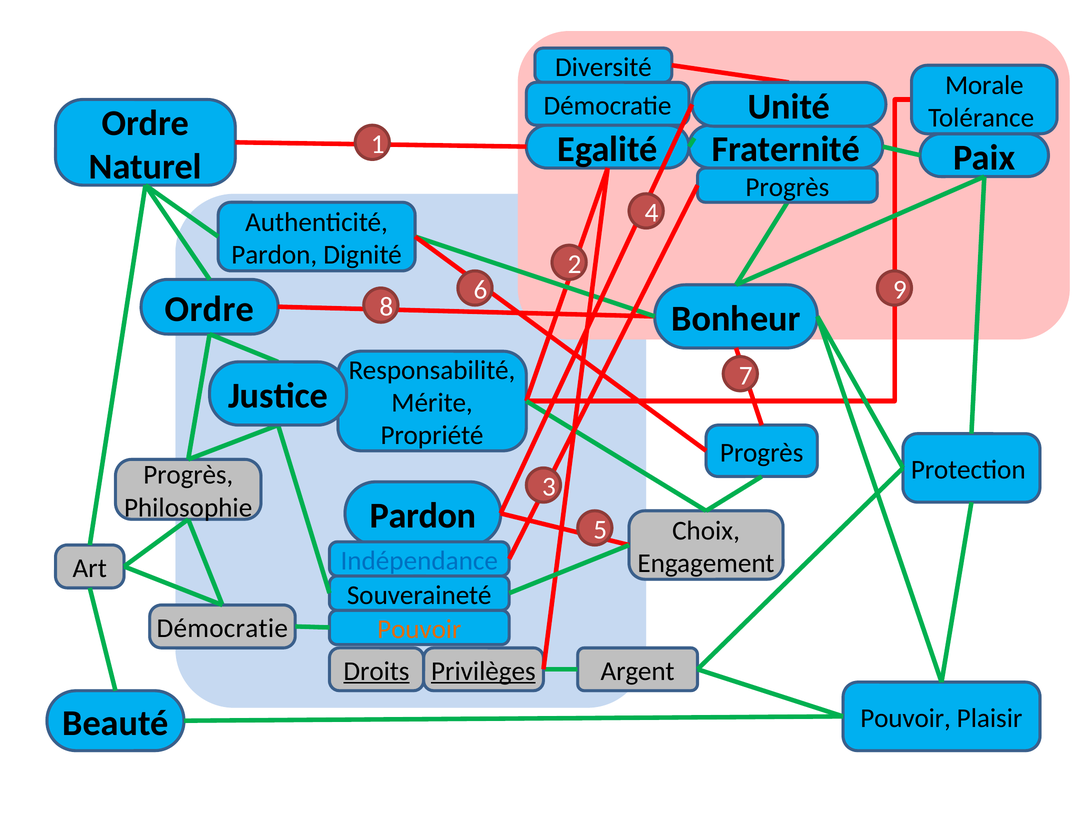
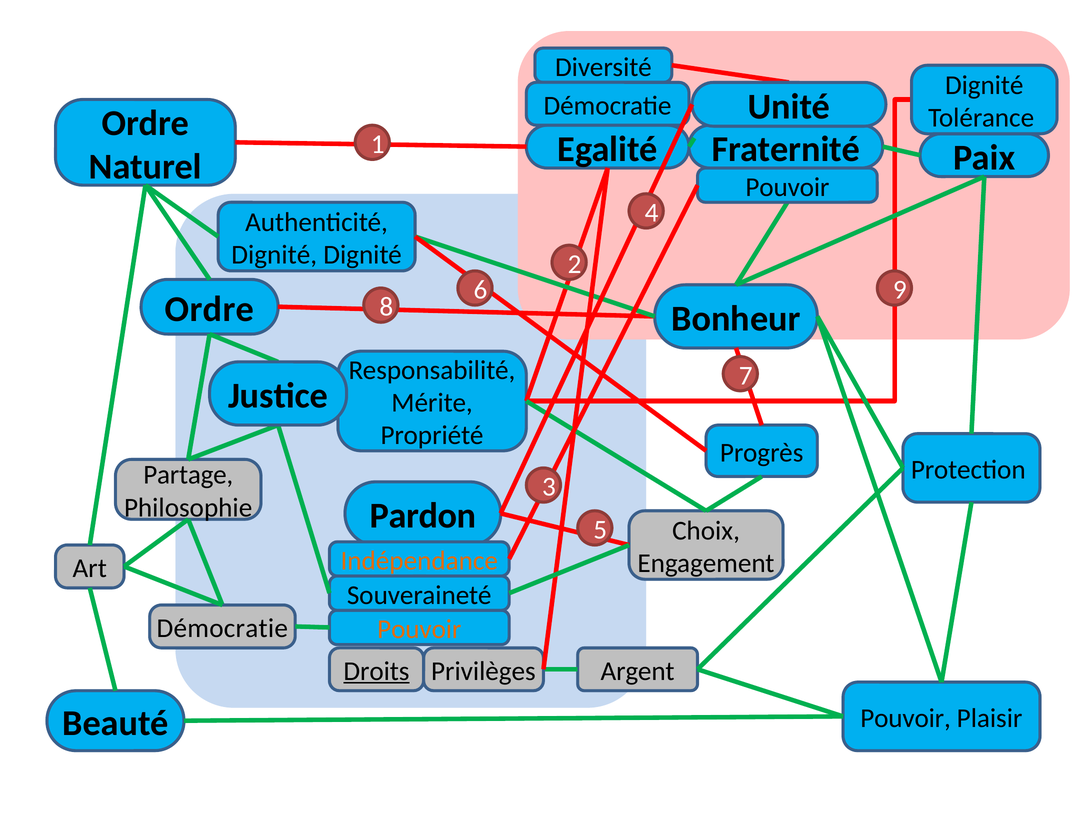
Morale: Morale -> Dignité (984, 85)
Progrès: Progrès -> Pouvoir (787, 187)
Pardon: Pardon -> Dignité (274, 255)
Progrès: Progrès -> Partage (188, 474)
Indépendance colour: blue -> orange (419, 560)
Privilèges underline: present -> none (483, 671)
